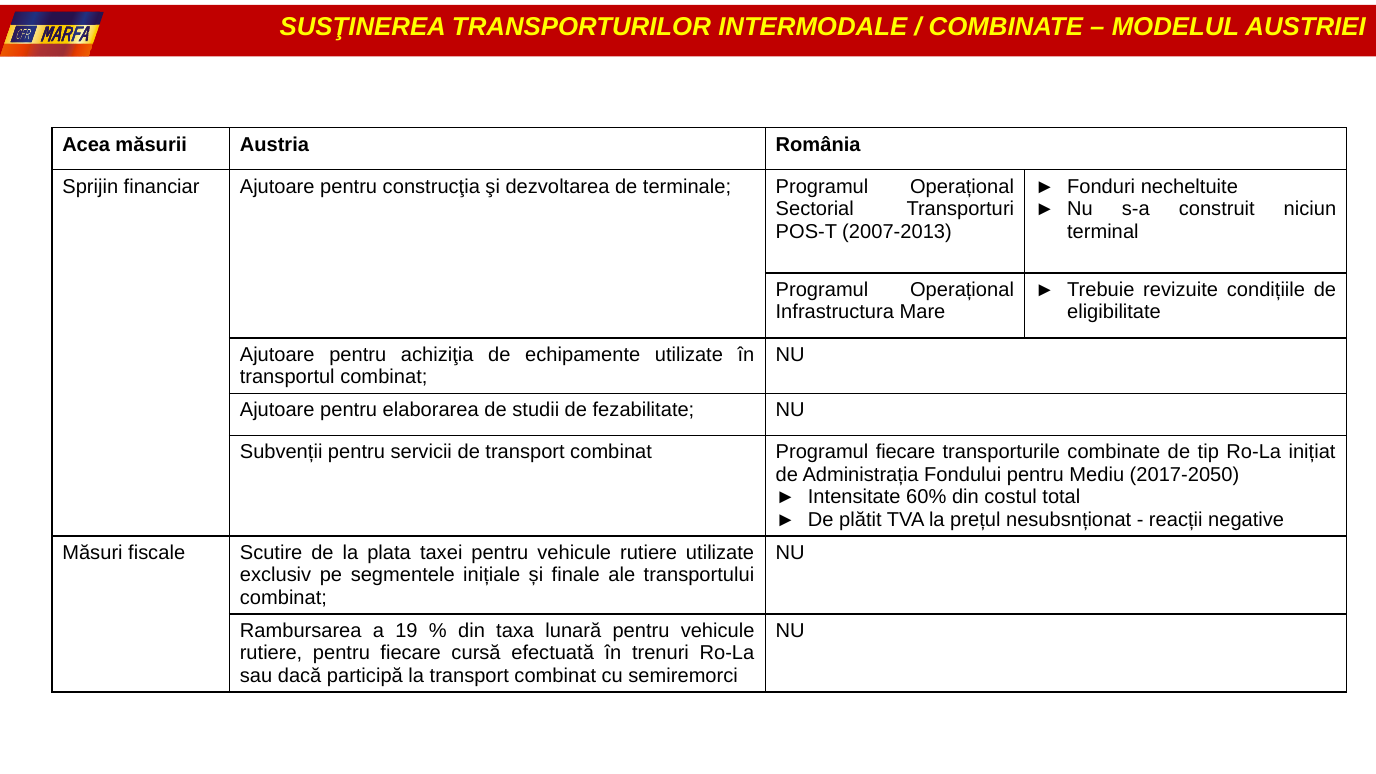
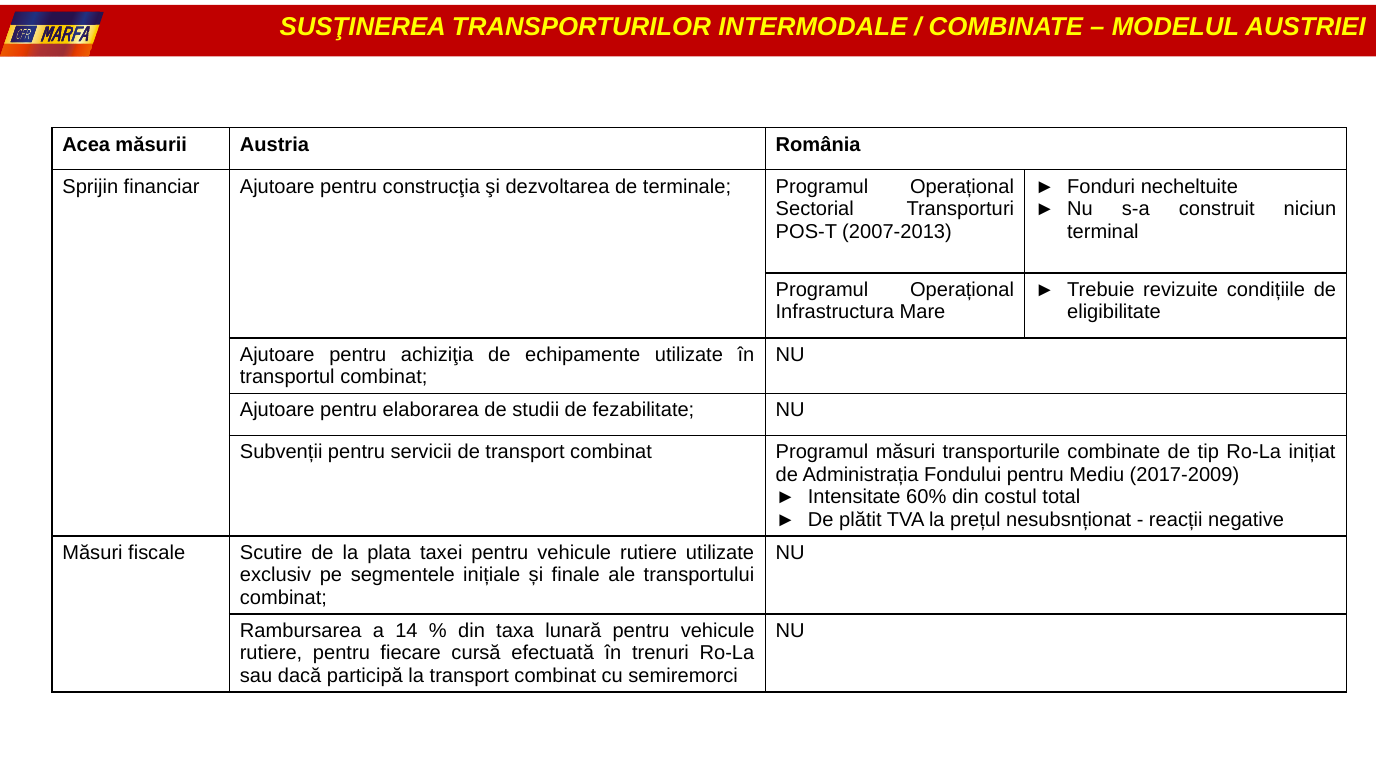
Programul fiecare: fiecare -> măsuri (906, 452)
2017-2050: 2017-2050 -> 2017-2009 (1184, 475)
19: 19 -> 14 (406, 631)
